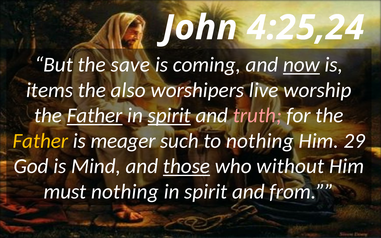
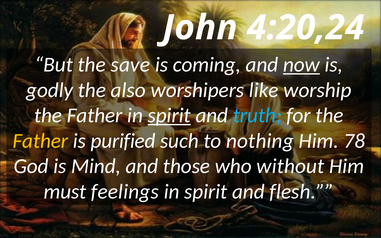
4:25,24: 4:25,24 -> 4:20,24 (306, 28)
items: items -> godly (50, 90)
live: live -> like (264, 90)
Father underline: present -> none (95, 115)
truth colour: pink -> light blue (257, 115)
meager: meager -> purified (123, 141)
29: 29 -> 78 (354, 141)
those underline: present -> none (187, 166)
must nothing: nothing -> feelings (125, 192)
from: from -> flesh (302, 192)
